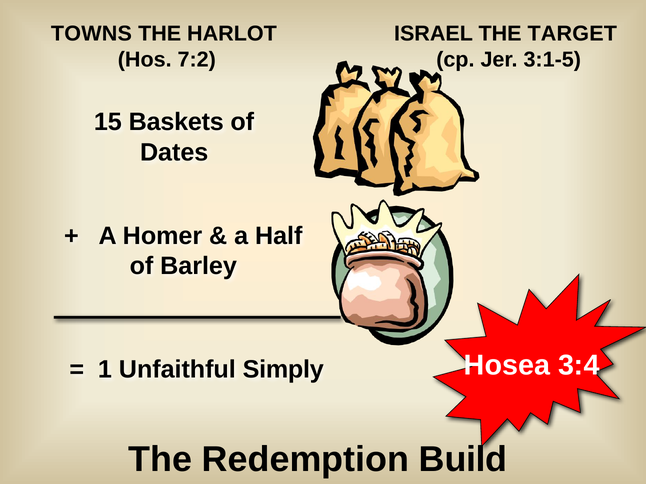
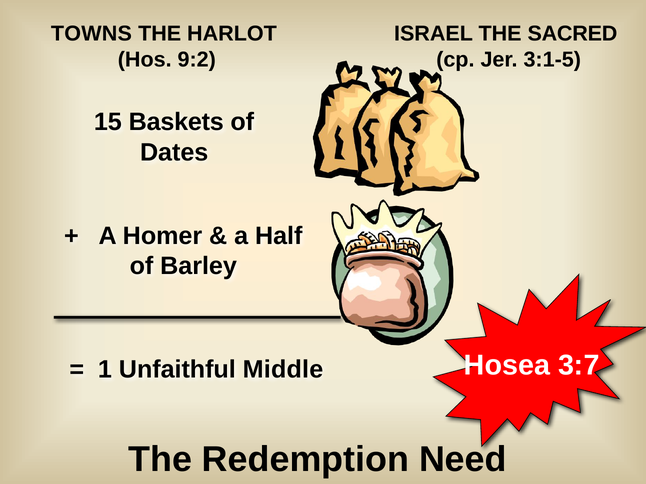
TARGET: TARGET -> SACRED (572, 34)
7:2: 7:2 -> 9:2 (197, 60)
Simply: Simply -> Middle (283, 370)
3:4: 3:4 -> 3:7 (579, 366)
Build: Build -> Need (463, 460)
